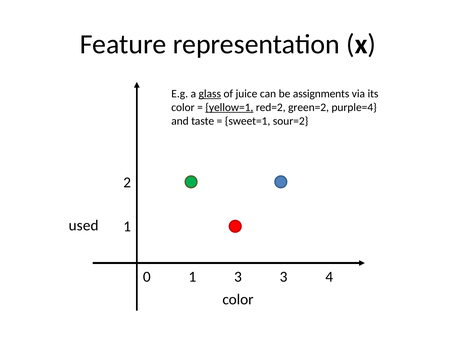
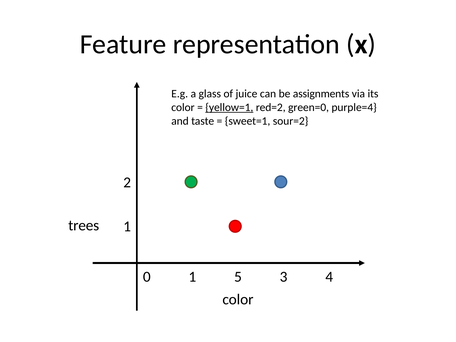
glass underline: present -> none (210, 94)
green=2: green=2 -> green=0 (309, 107)
used: used -> trees (84, 225)
1 3: 3 -> 5 (238, 277)
